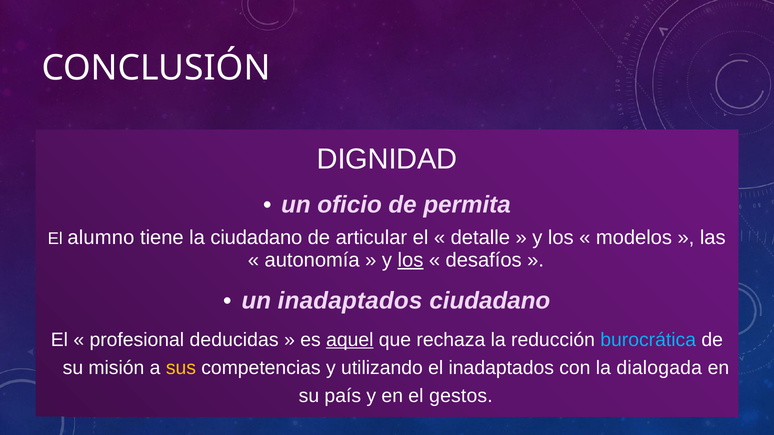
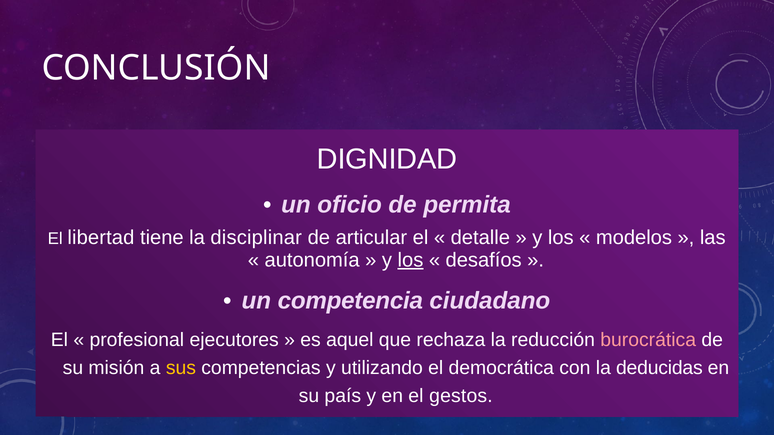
alumno: alumno -> libertad (101, 238)
la ciudadano: ciudadano -> disciplinar (256, 238)
un inadaptados: inadaptados -> competencia (350, 301)
deducidas: deducidas -> ejecutores (234, 340)
aquel underline: present -> none (350, 340)
burocrática colour: light blue -> pink (648, 340)
el inadaptados: inadaptados -> democrática (501, 368)
dialogada: dialogada -> deducidas (659, 368)
